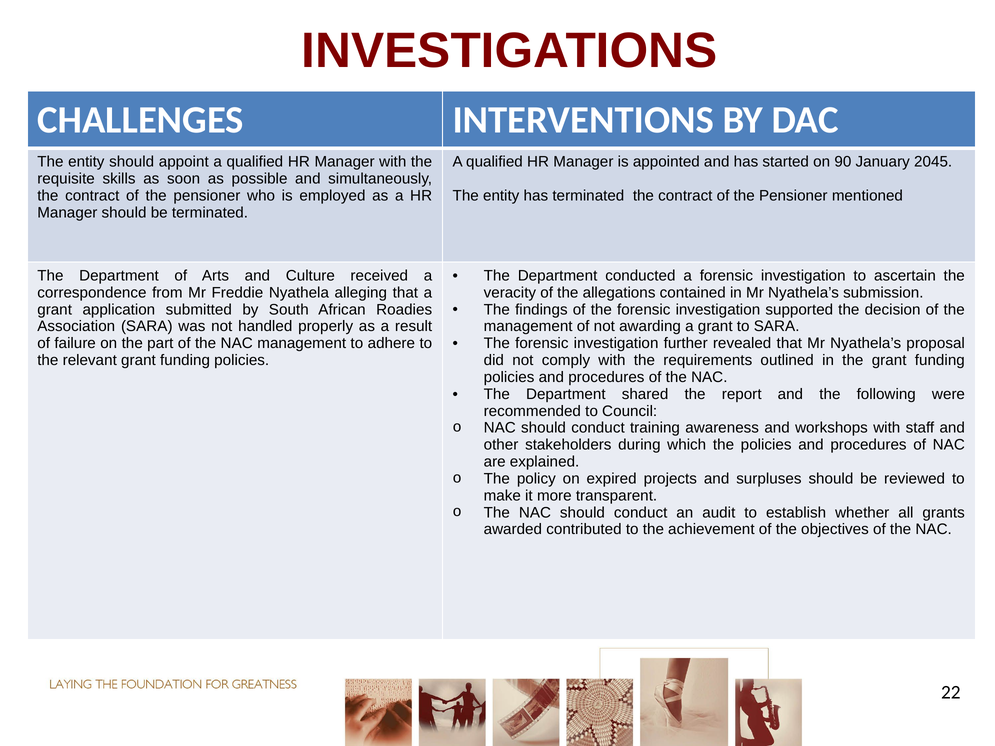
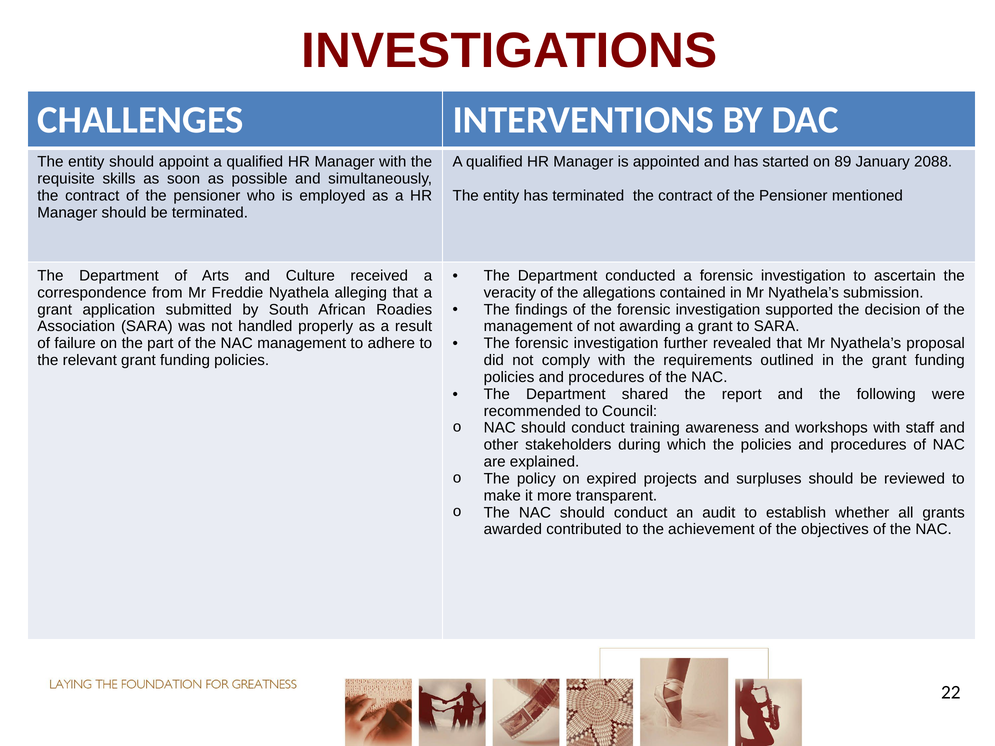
90: 90 -> 89 (843, 162)
2045: 2045 -> 2088 (933, 162)
